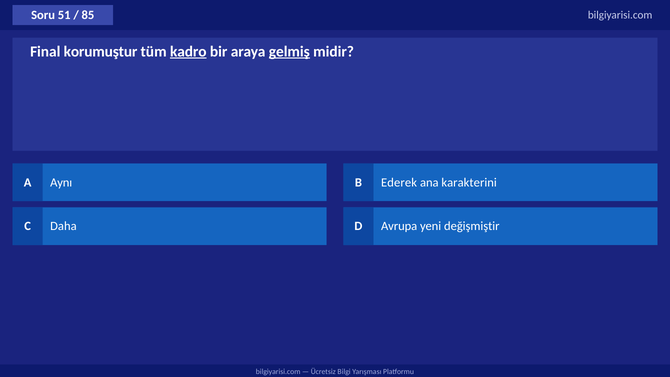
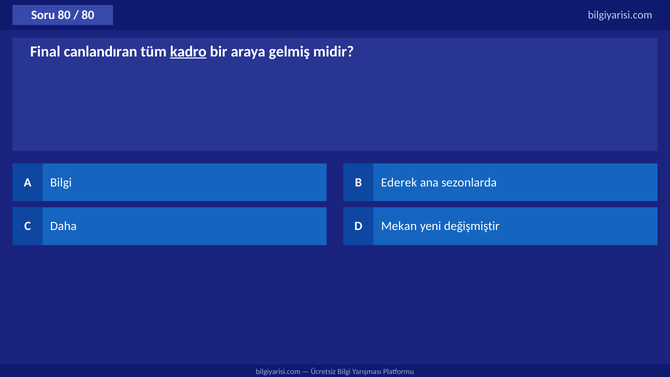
Soru 51: 51 -> 80 (64, 15)
85: 85 -> 80 (88, 15)
korumuştur: korumuştur -> canlandıran (101, 52)
gelmiş underline: present -> none (289, 52)
A Aynı: Aynı -> Bilgi (61, 182)
karakterini: karakterini -> sezonlarda (469, 182)
Avrupa: Avrupa -> Mekan (399, 226)
